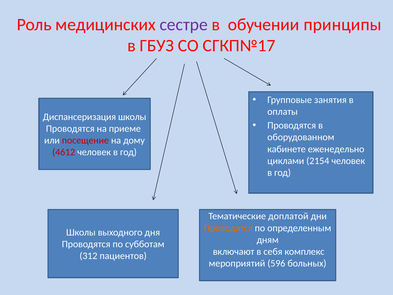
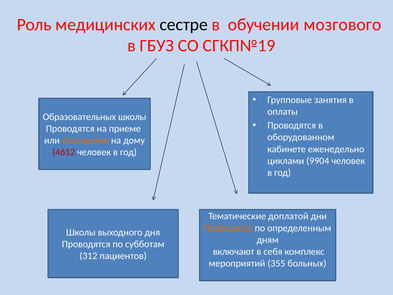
сестре colour: purple -> black (184, 24)
принципы: принципы -> мозгового (342, 24)
СГКП№17: СГКП№17 -> СГКП№19 (239, 45)
Диспансеризация: Диспансеризация -> Образовательных (79, 117)
посещение colour: red -> orange (85, 140)
2154: 2154 -> 9904 (318, 161)
596: 596 -> 355 (276, 263)
